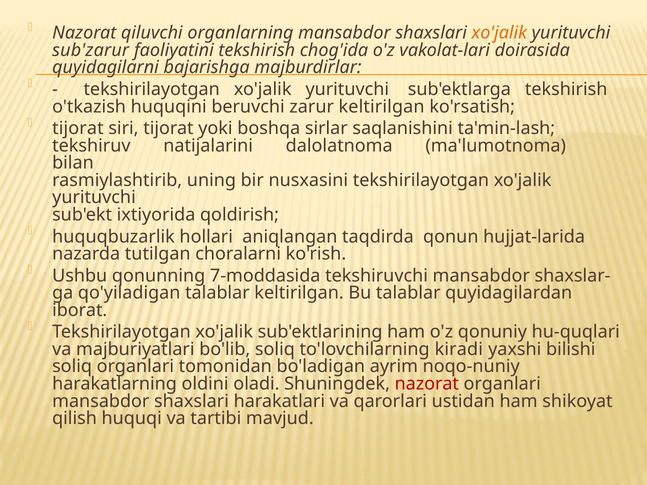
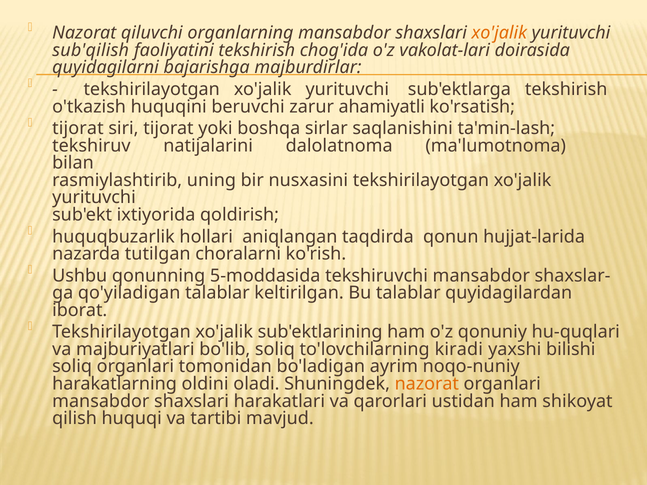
sub'zarur: sub'zarur -> sub'qilish (91, 50)
zarur keltirilgan: keltirilgan -> ahamiyatli (382, 107)
7-moddasida: 7-moddasida -> 5-moddasida (265, 276)
nazorat colour: red -> orange (427, 384)
